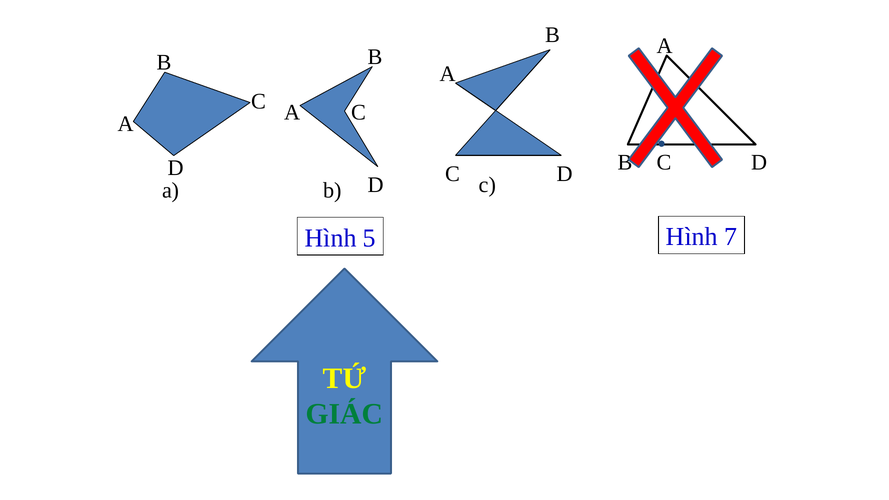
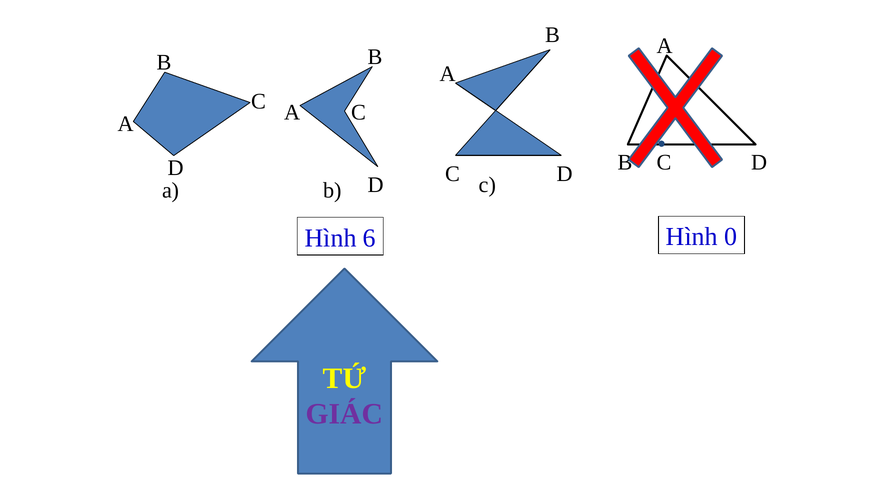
7: 7 -> 0 (731, 237)
5: 5 -> 6 (369, 238)
GIÁC colour: green -> purple (344, 414)
